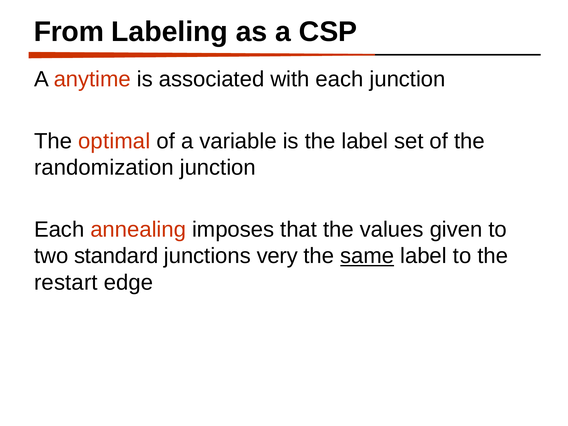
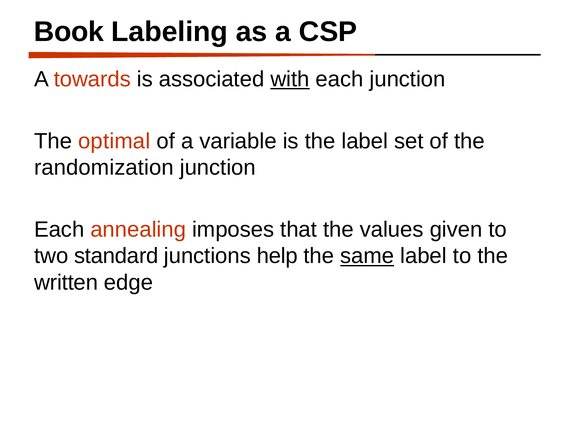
From: From -> Book (69, 32)
anytime: anytime -> towards (92, 79)
with underline: none -> present (290, 79)
very: very -> help (277, 256)
restart: restart -> written (66, 283)
